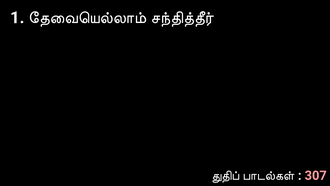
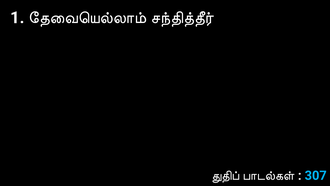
307 colour: pink -> light blue (316, 175)
